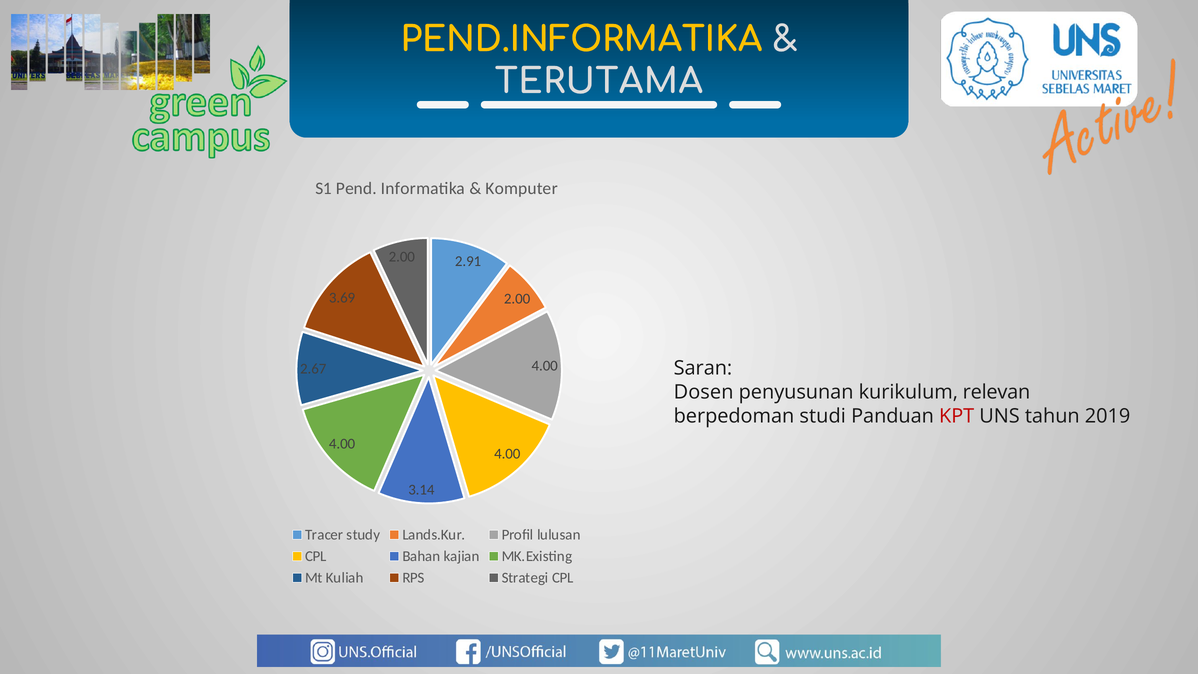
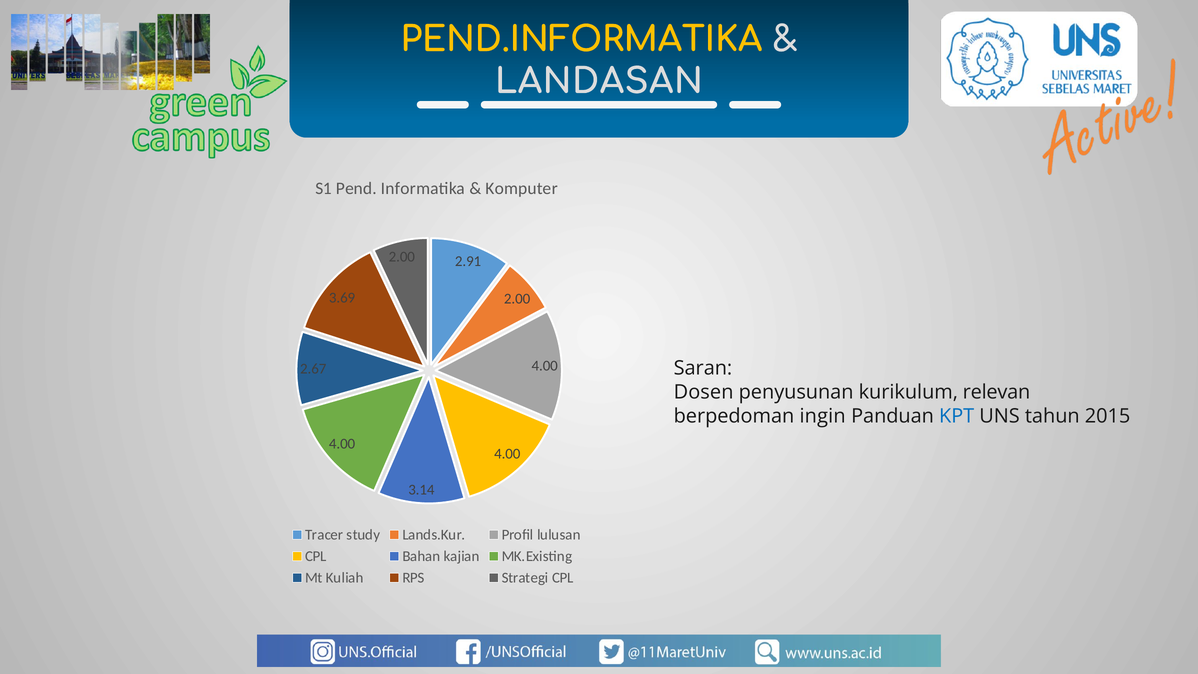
TERUTAMA: TERUTAMA -> LANDASAN (599, 82)
studi: studi -> ingin (823, 416)
KPT colour: red -> blue (957, 416)
2019: 2019 -> 2015 (1108, 416)
